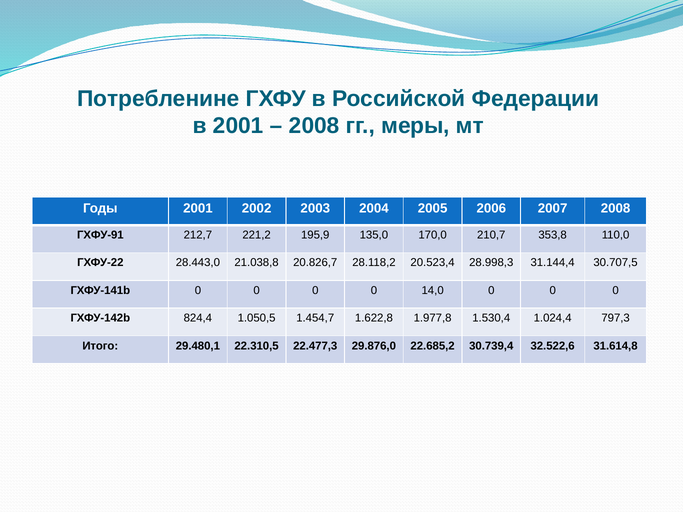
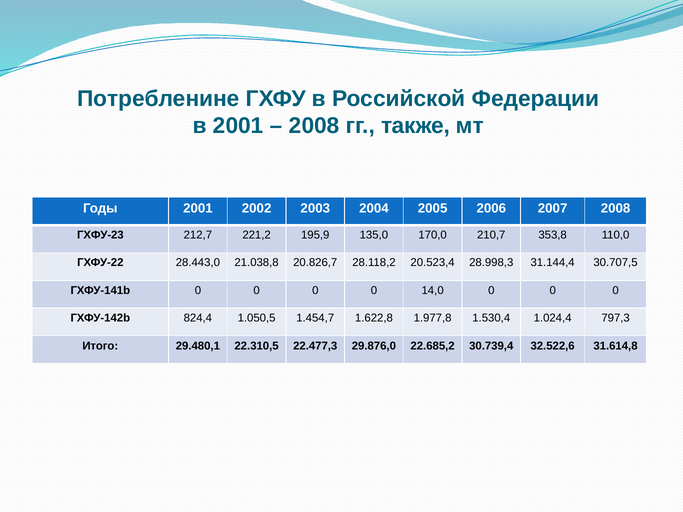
меры: меры -> также (416, 126)
ГХФУ-91: ГХФУ-91 -> ГХФУ-23 (100, 235)
